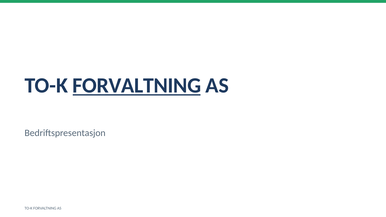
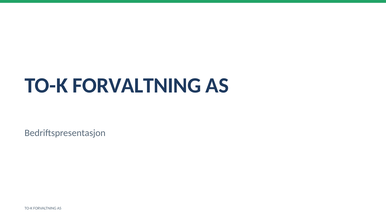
FORVALTNING underline: present -> none (137, 86)
